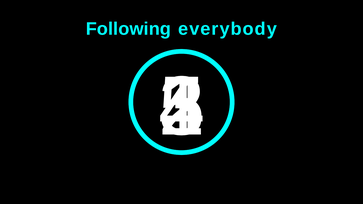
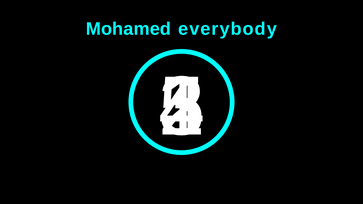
Following: Following -> Mohamed (128, 29)
